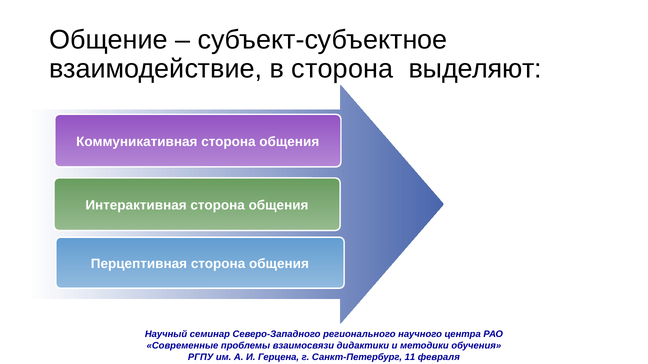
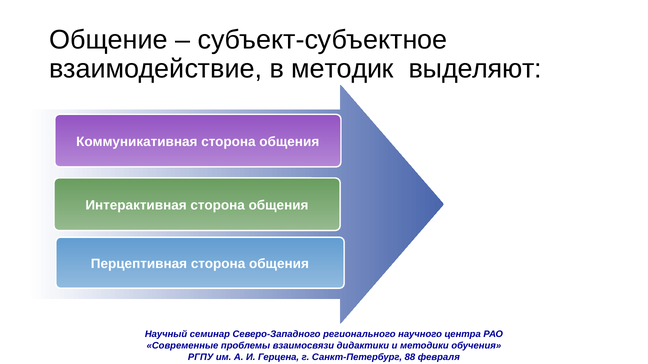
в сторона: сторона -> методик (343, 69)
11: 11 -> 88 (410, 358)
